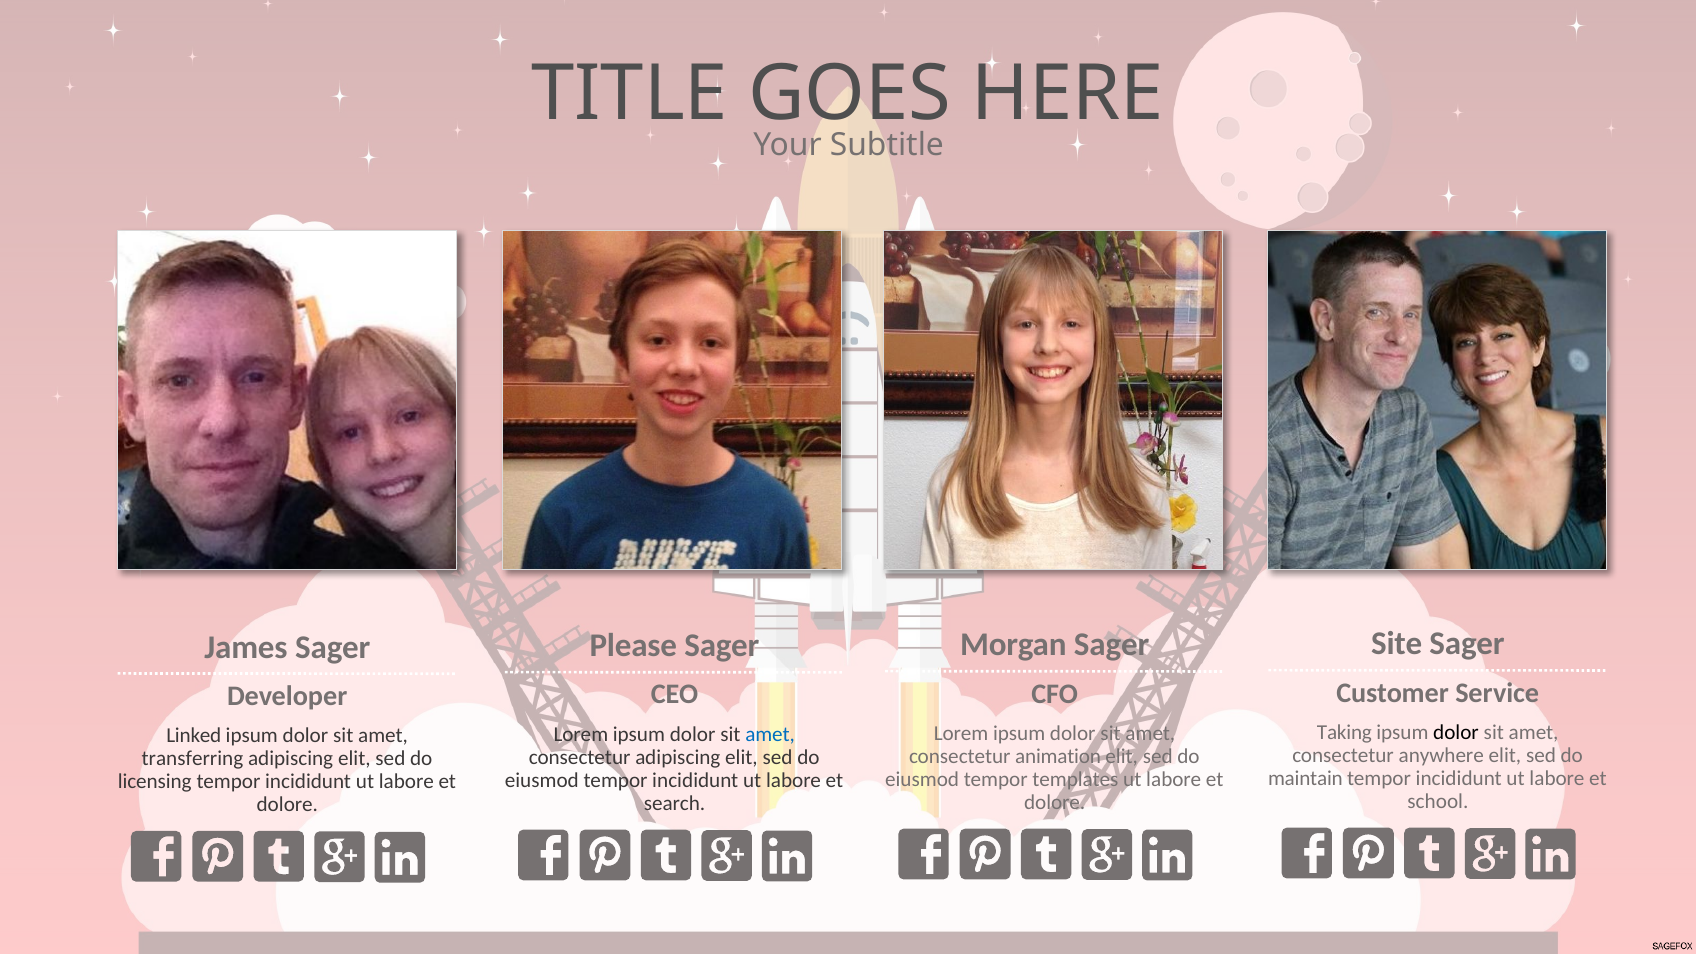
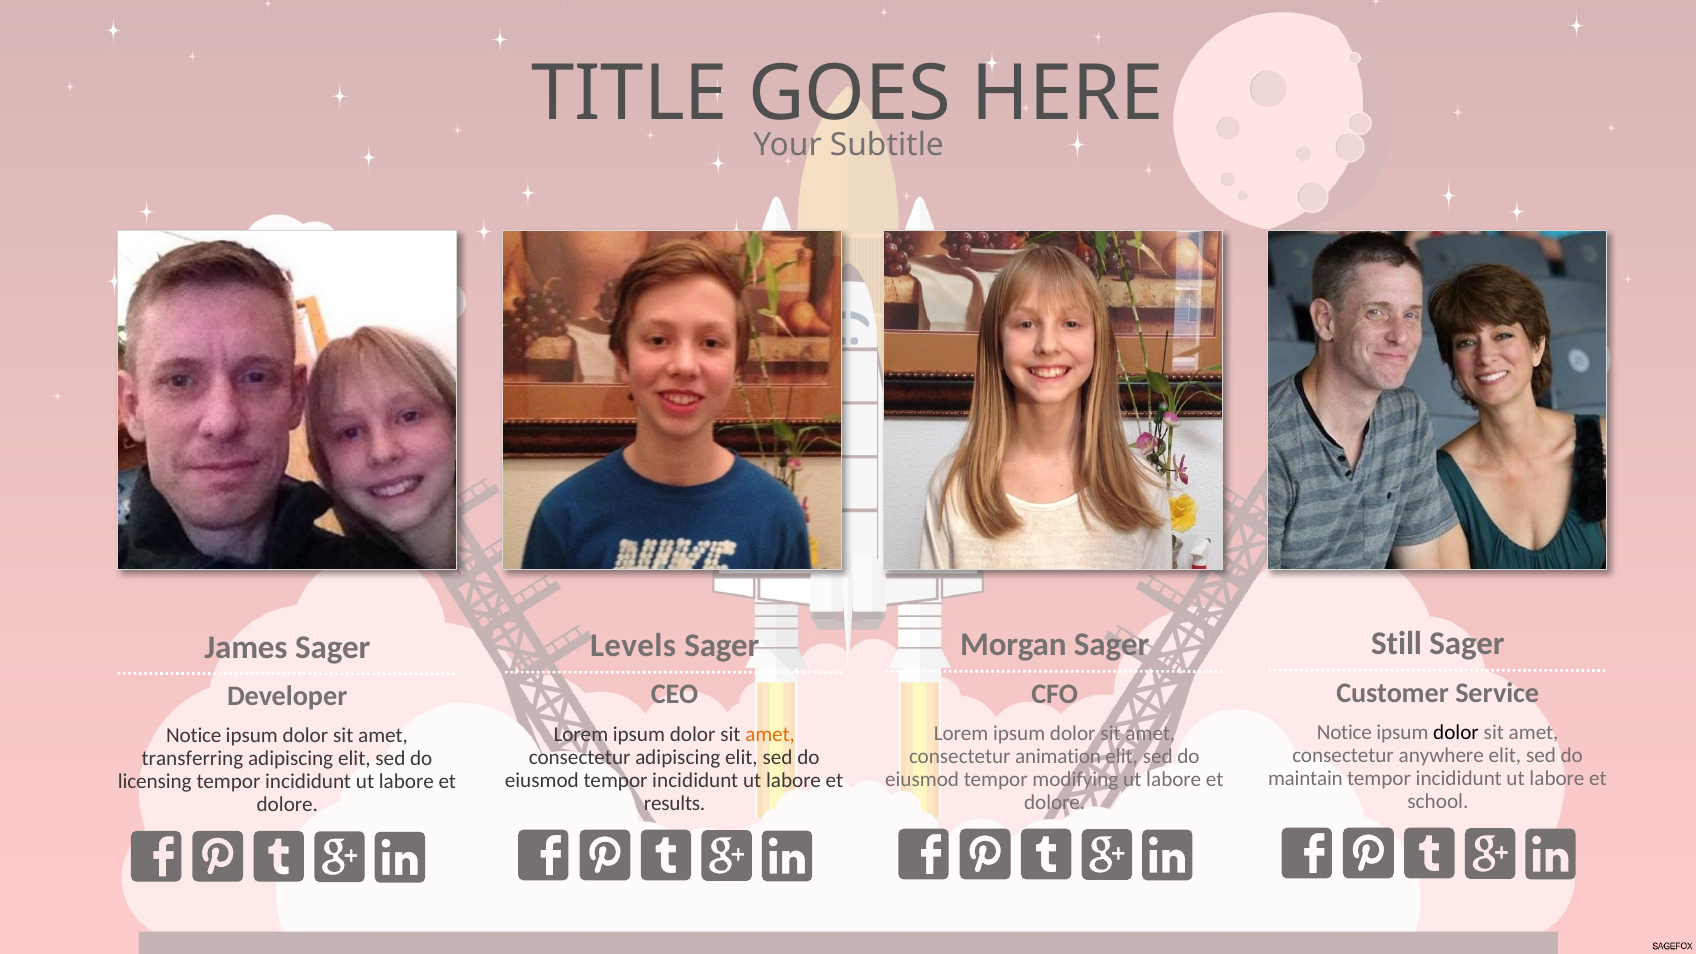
Site: Site -> Still (1397, 644)
Please: Please -> Levels (633, 646)
Taking: Taking -> Notice (1344, 733)
amet colour: blue -> orange (770, 735)
Linked: Linked -> Notice (194, 736)
templates: templates -> modifying (1075, 779)
search: search -> results (675, 803)
